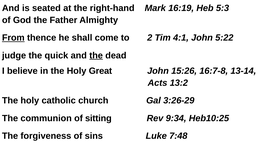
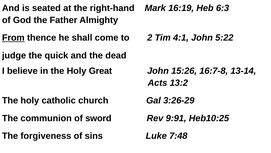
5:3: 5:3 -> 6:3 (223, 8)
the underline: present -> none (96, 55)
sitting: sitting -> sword (98, 118)
9:34: 9:34 -> 9:91 (176, 118)
